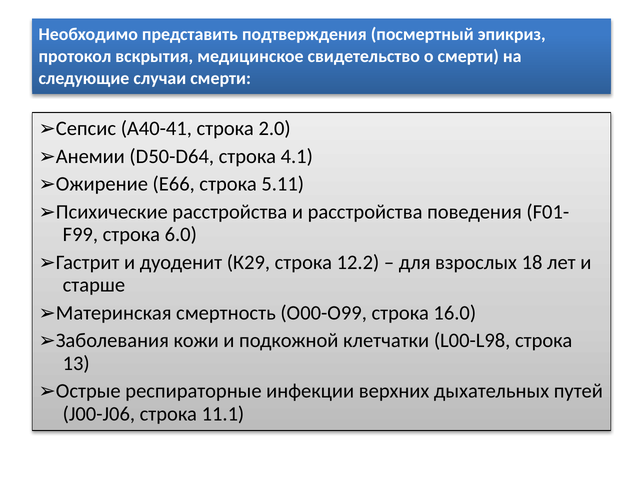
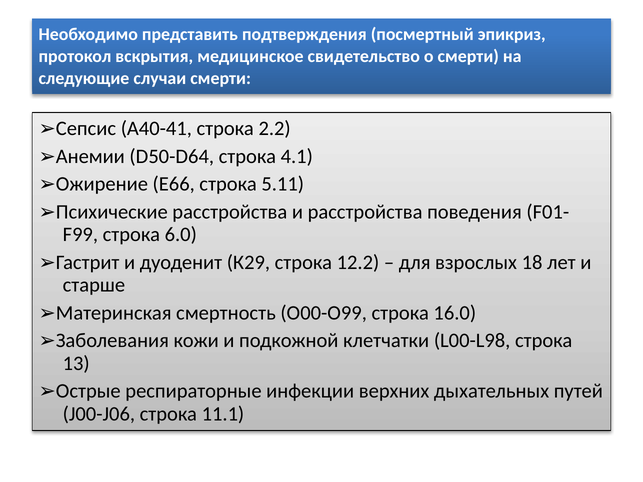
2.0: 2.0 -> 2.2 (275, 129)
